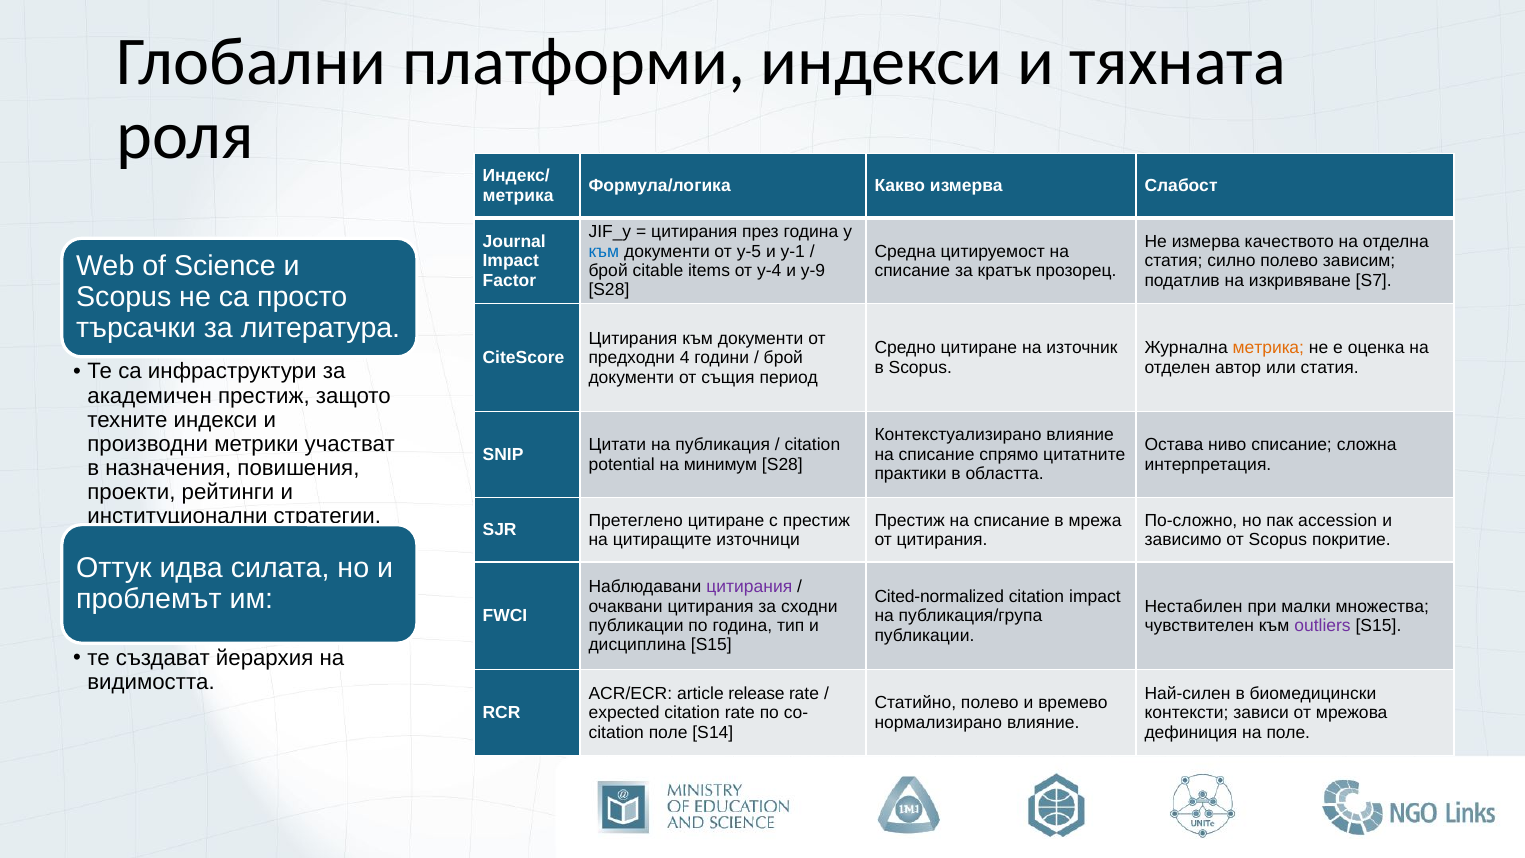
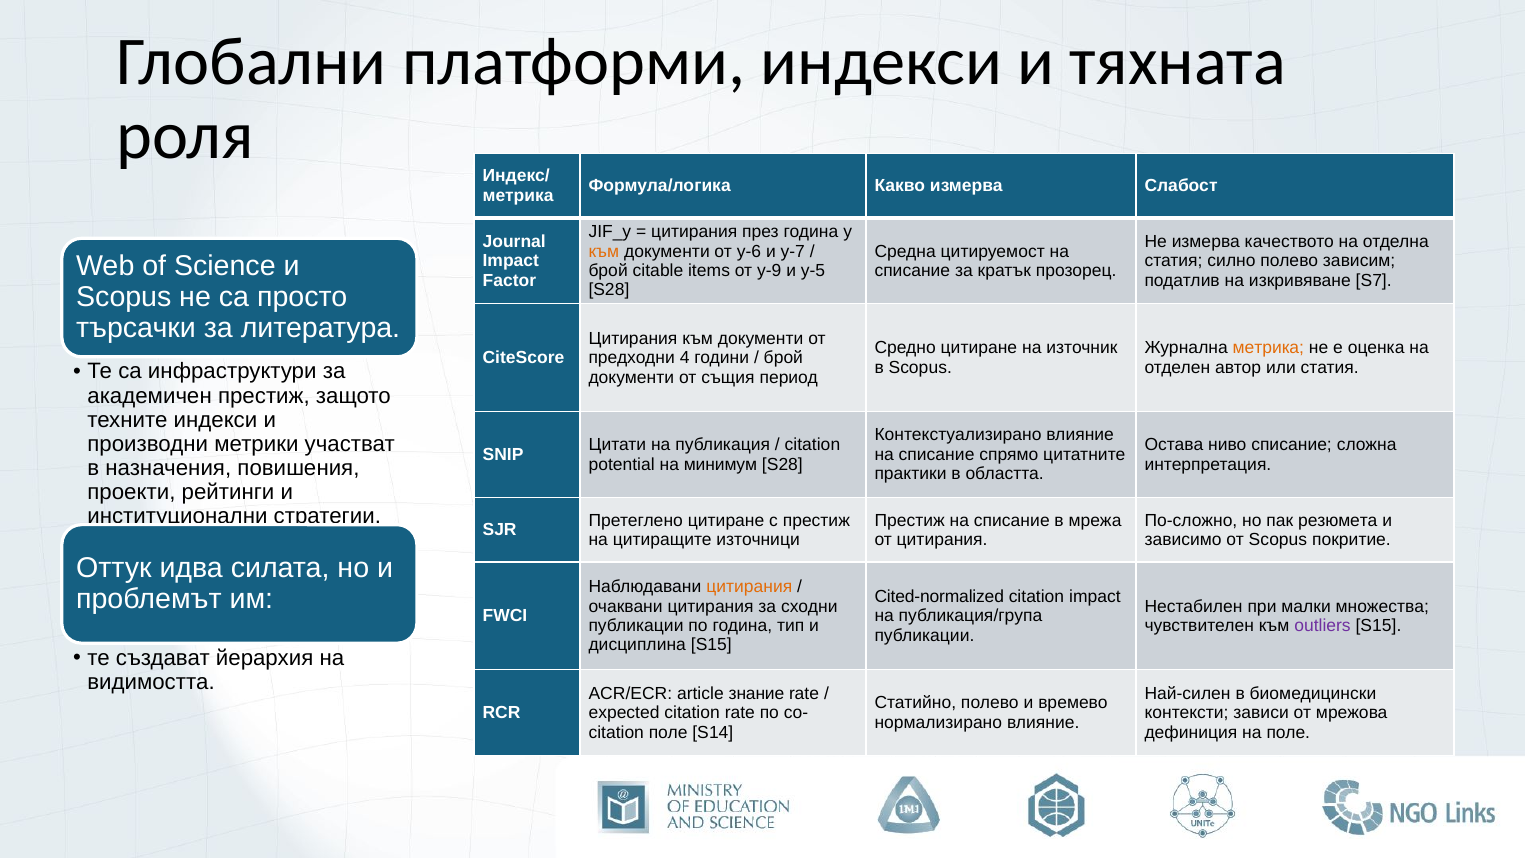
към colour: blue -> orange (604, 251)
y-5: y-5 -> y-6 (749, 251)
y-1: y-1 -> y-7 (793, 251)
y-4: y-4 -> y-9 (769, 271)
y-9: y-9 -> y-5 (813, 271)
accession: accession -> резюмета (1338, 520)
цитирания colour: purple -> orange (749, 587)
release: release -> знание (756, 693)
